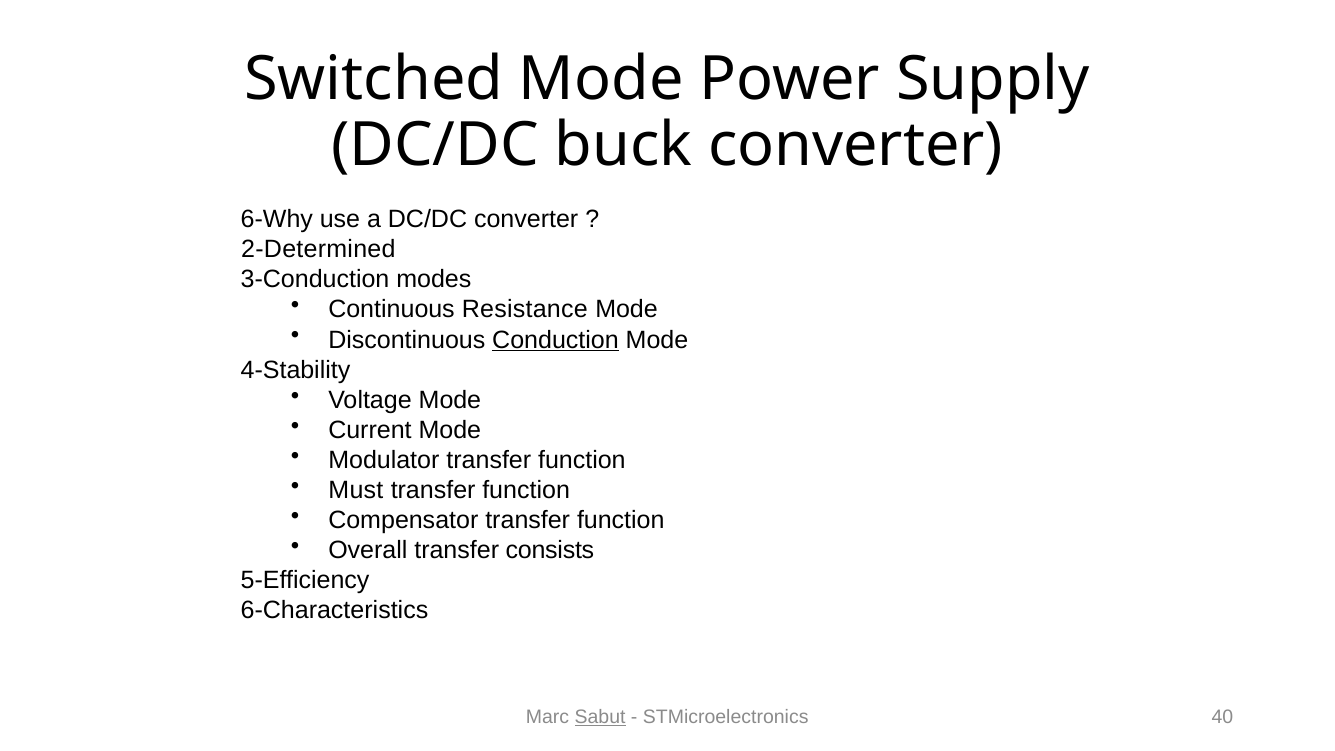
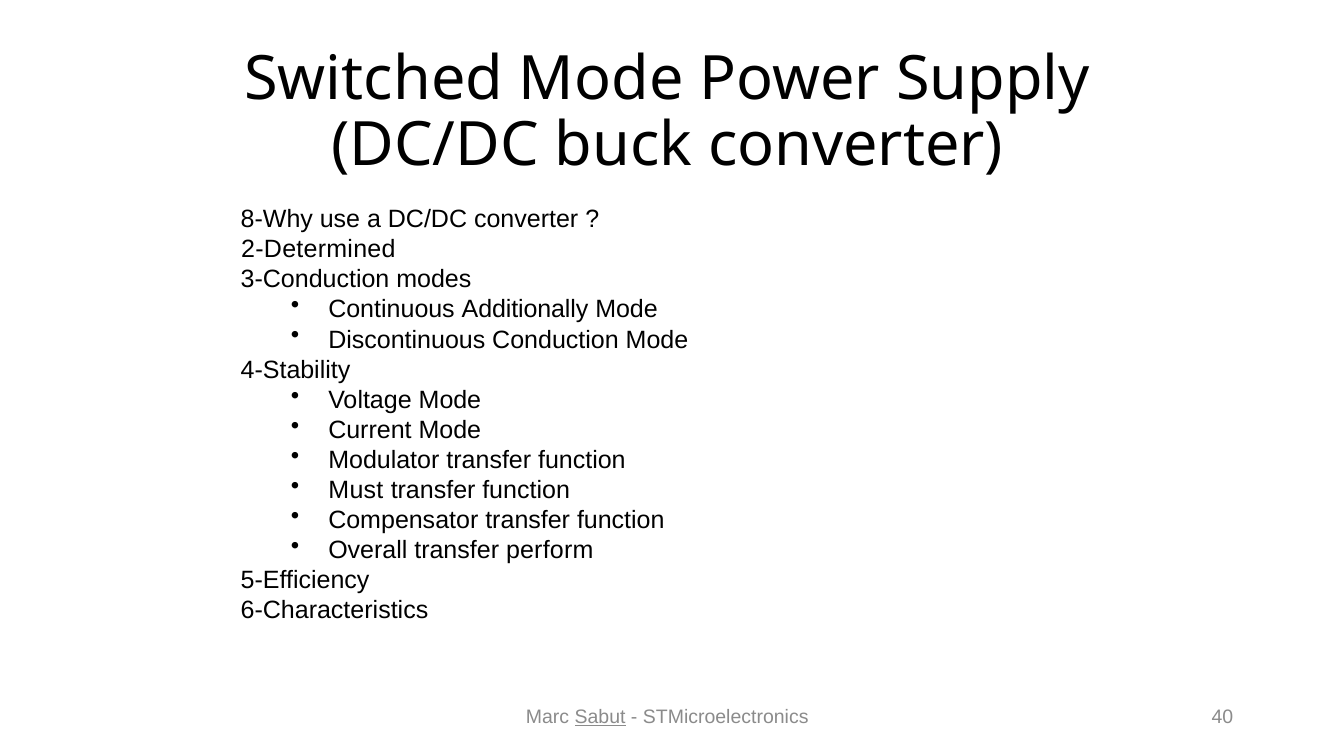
6-Why: 6-Why -> 8-Why (277, 220)
Resistance: Resistance -> Additionally (525, 310)
Conduction underline: present -> none (555, 340)
consists: consists -> perform (550, 550)
